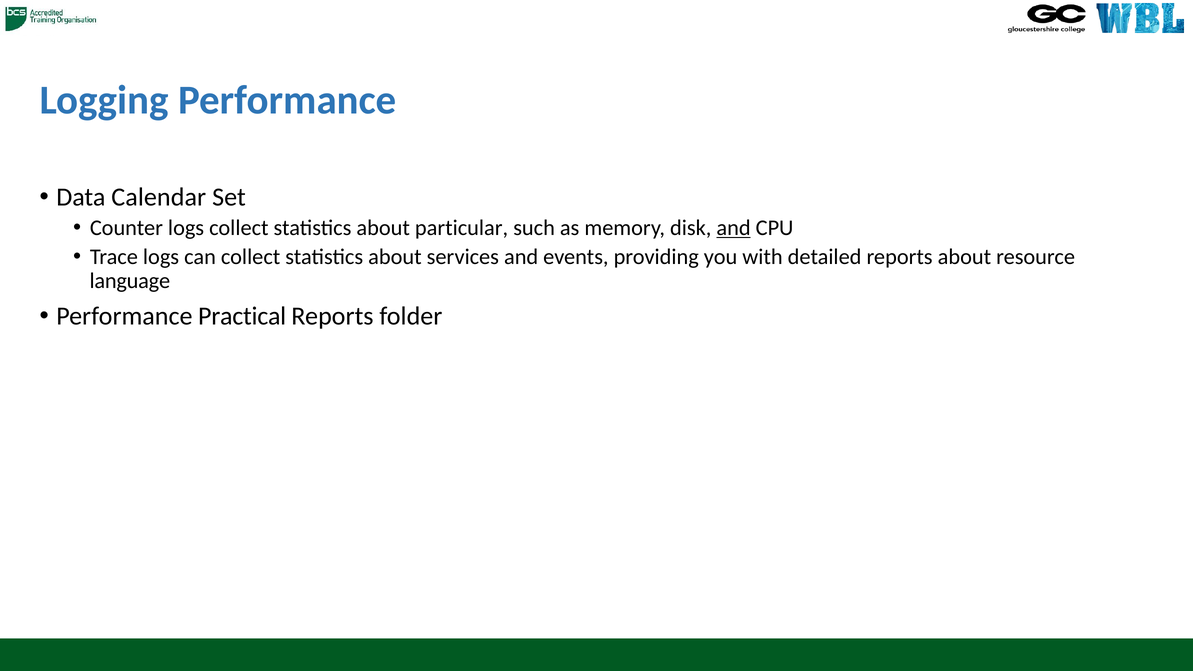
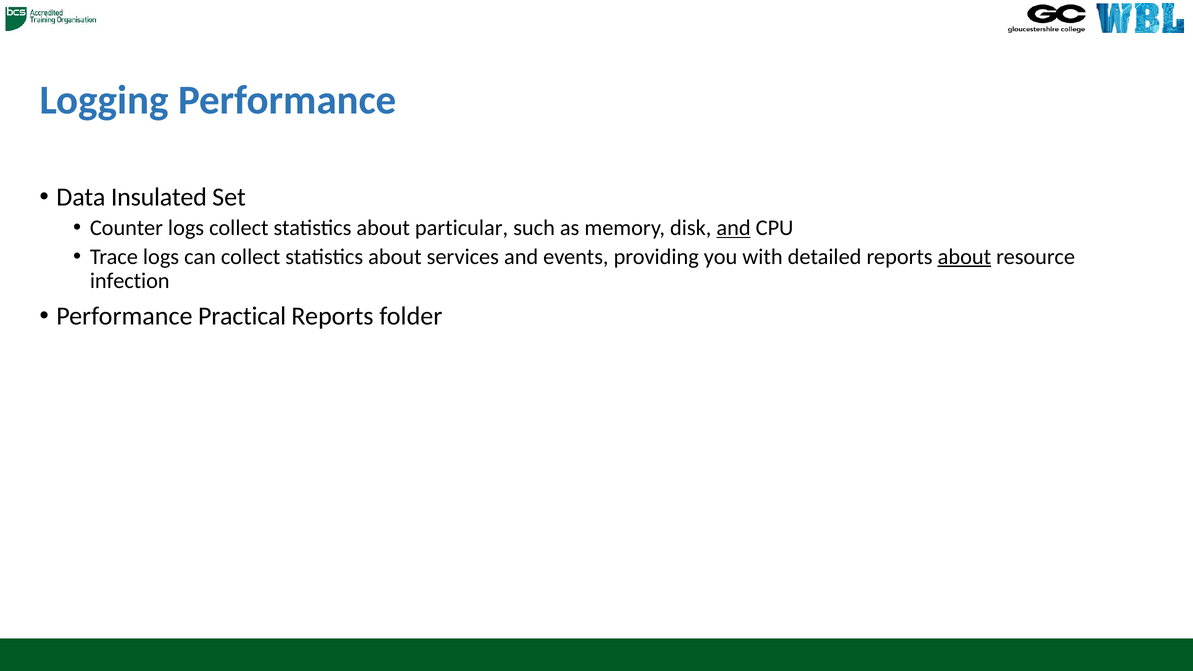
Calendar: Calendar -> Insulated (159, 197)
about underline: none -> present (964, 257)
language: language -> infection (130, 281)
